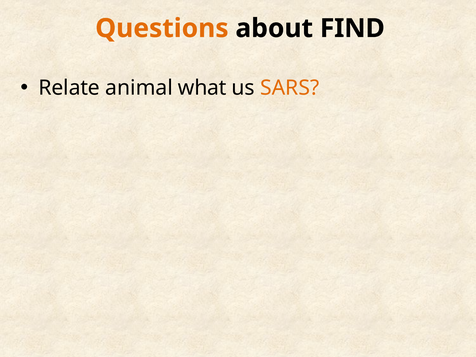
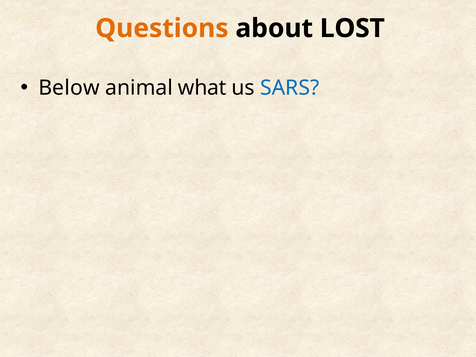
FIND: FIND -> LOST (352, 28)
Relate: Relate -> Below (69, 88)
SARS colour: orange -> blue (290, 88)
